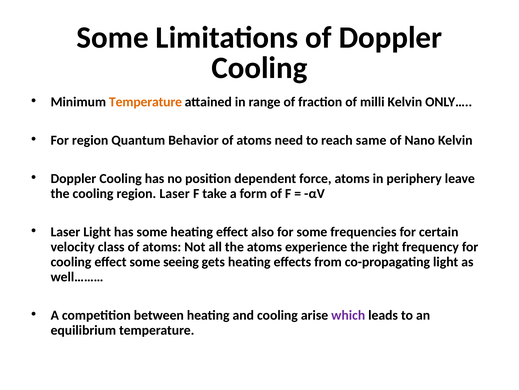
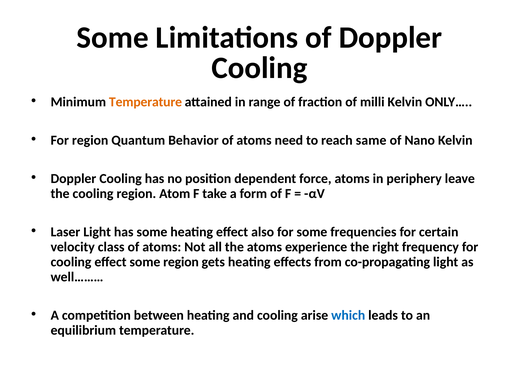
region Laser: Laser -> Atom (175, 193)
some seeing: seeing -> region (181, 262)
which colour: purple -> blue (348, 315)
